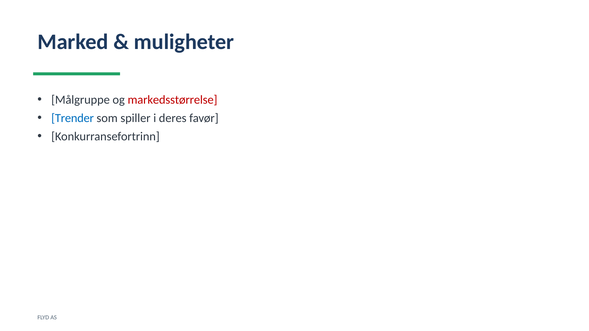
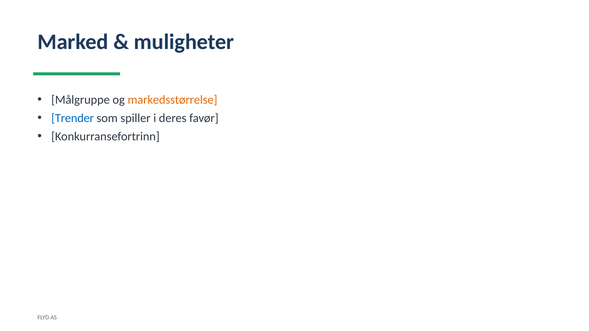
markedsstørrelse colour: red -> orange (172, 100)
